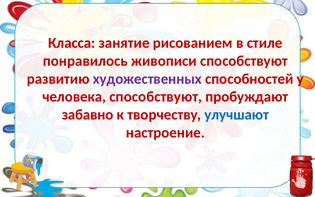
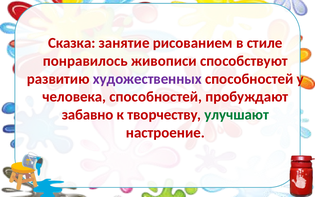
Класса: Класса -> Сказка (72, 43)
человека способствуют: способствуют -> способностей (156, 97)
улучшают colour: blue -> green (237, 115)
